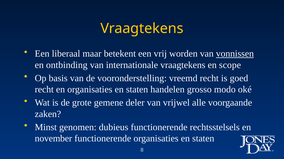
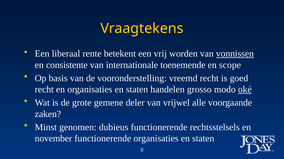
maar: maar -> rente (92, 54)
ontbinding: ontbinding -> consistente (67, 65)
internationale vraagtekens: vraagtekens -> toenemende (183, 65)
oké underline: none -> present (245, 90)
